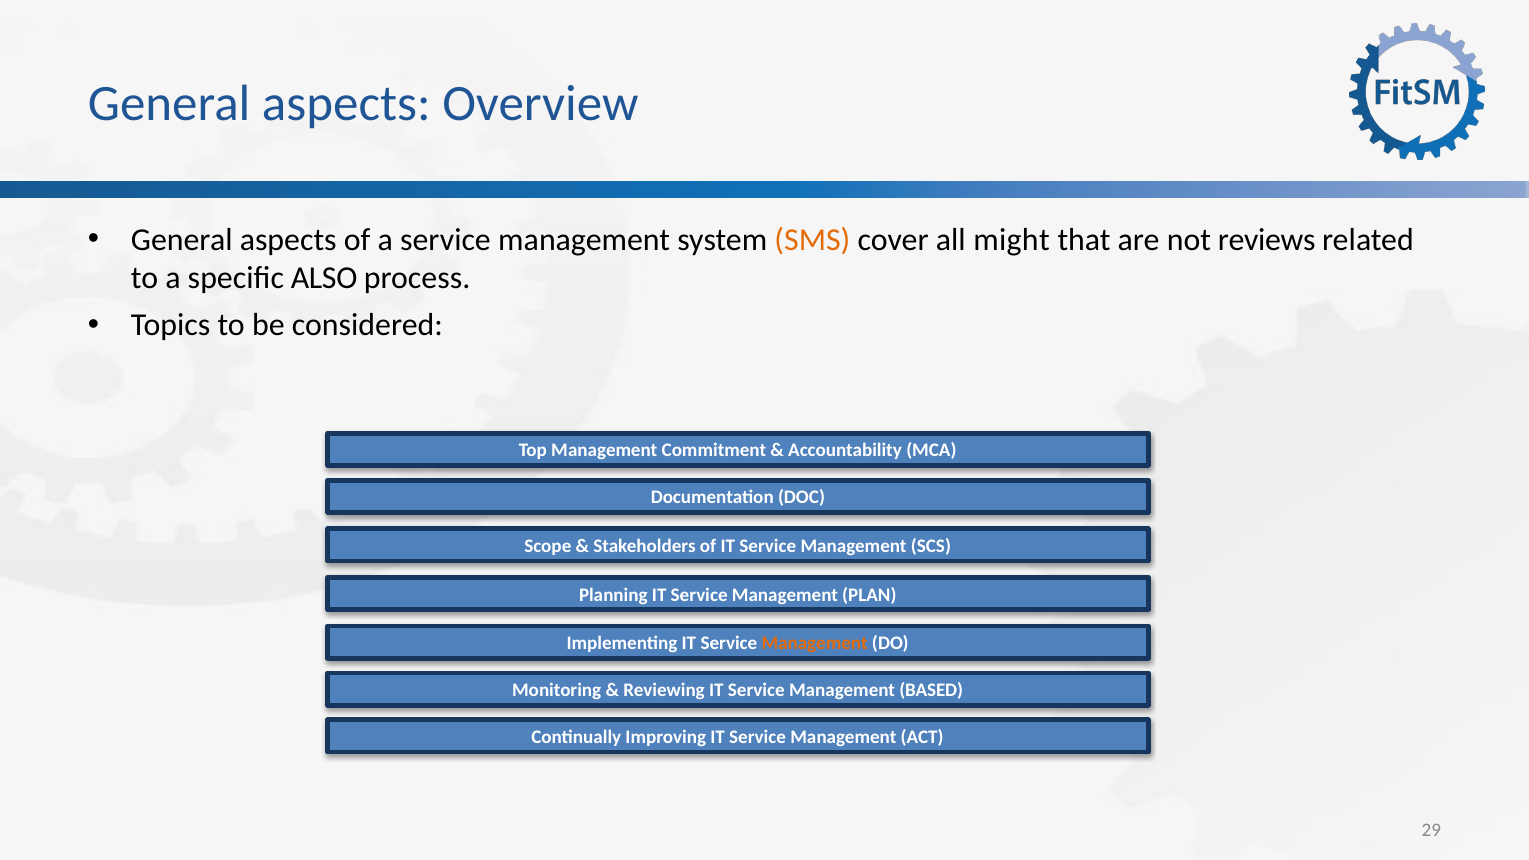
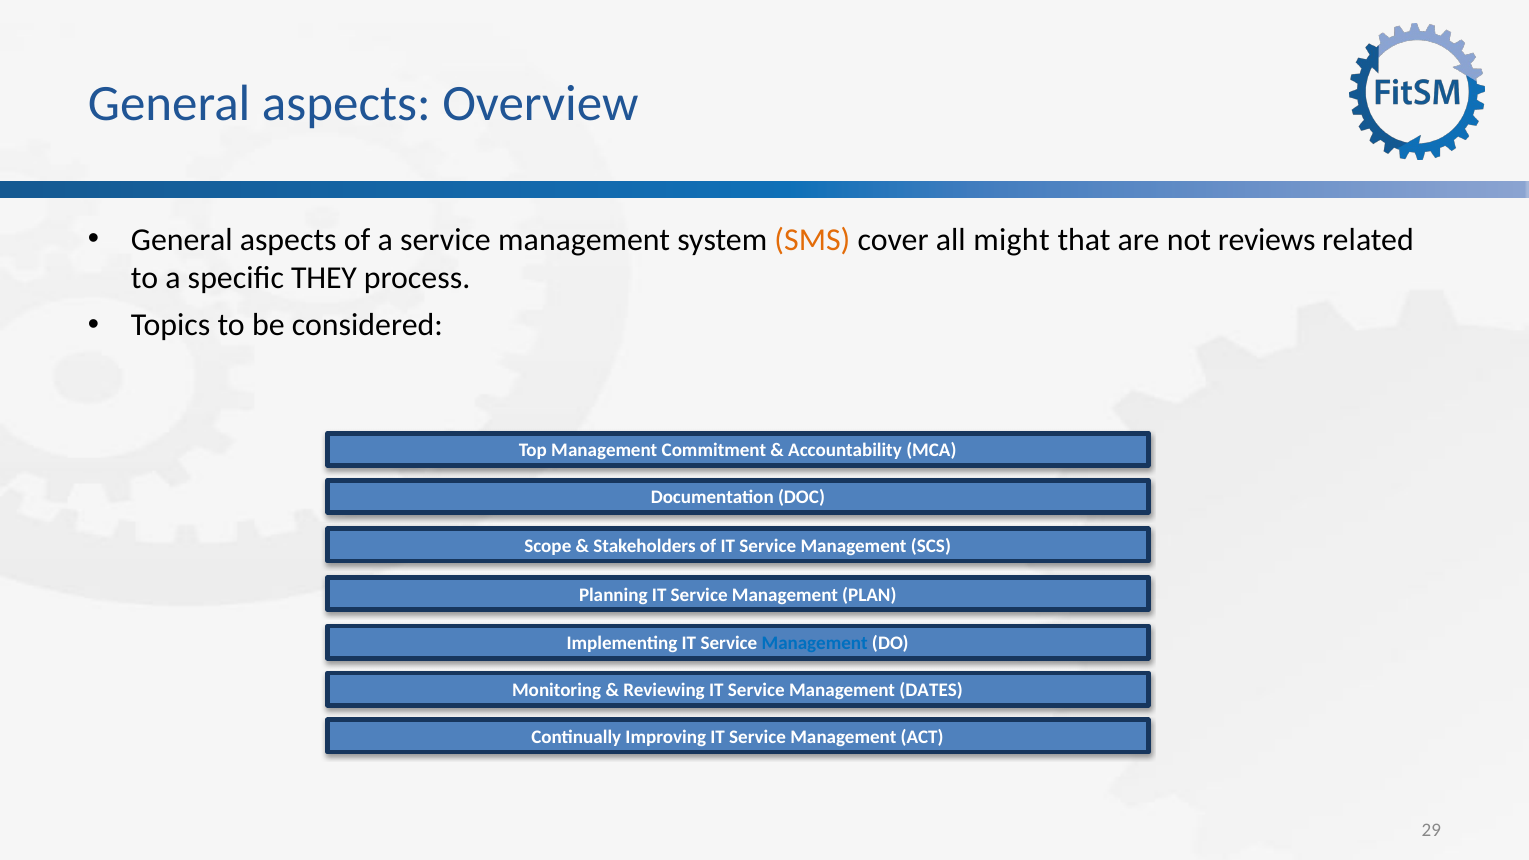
ALSO: ALSO -> THEY (324, 278)
Management colour: orange -> blue (815, 644)
BASED: BASED -> DATES (931, 690)
